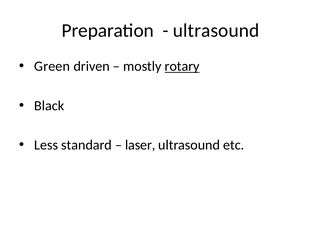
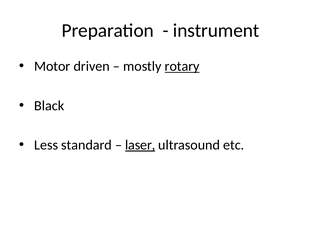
ultrasound: ultrasound -> instrument (216, 31)
Green: Green -> Motor (52, 67)
laser underline: none -> present (140, 145)
